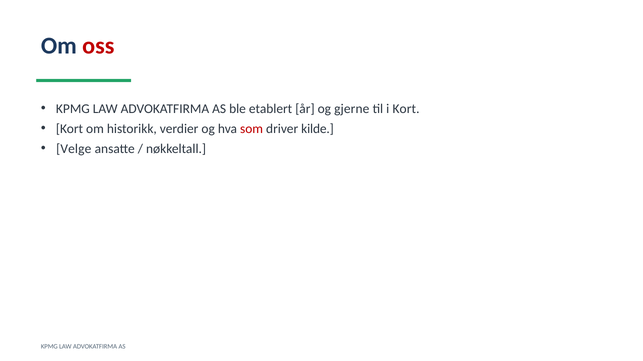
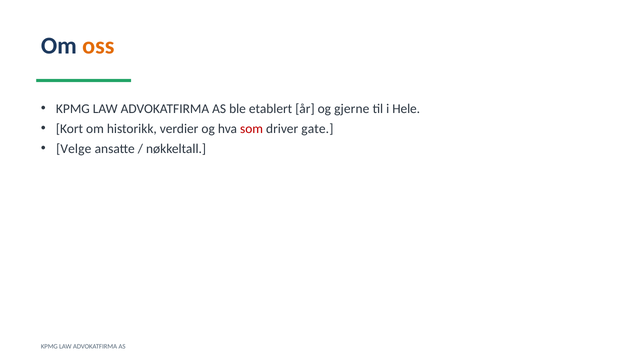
oss colour: red -> orange (98, 46)
i Kort: Kort -> Hele (406, 109)
kilde: kilde -> gate (317, 129)
